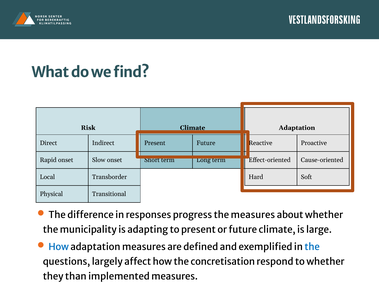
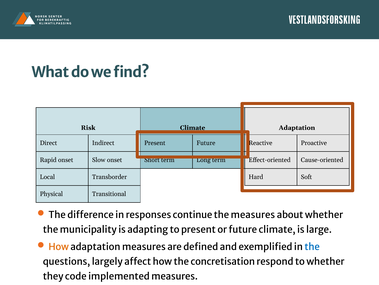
progress: progress -> continue (193, 214)
How colour: blue -> orange (59, 246)
than: than -> code (76, 276)
